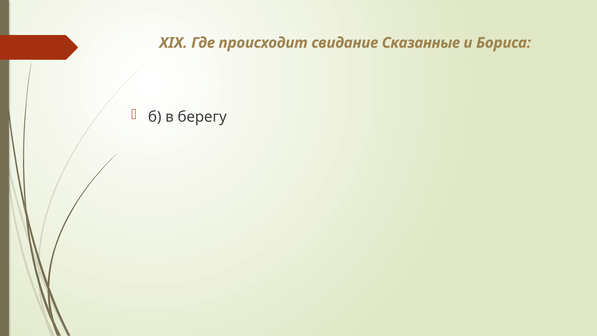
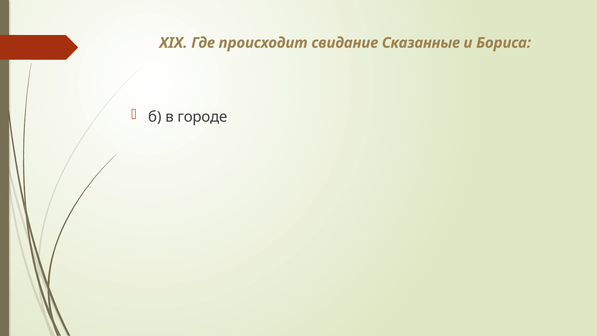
берегу: берегу -> городе (202, 117)
